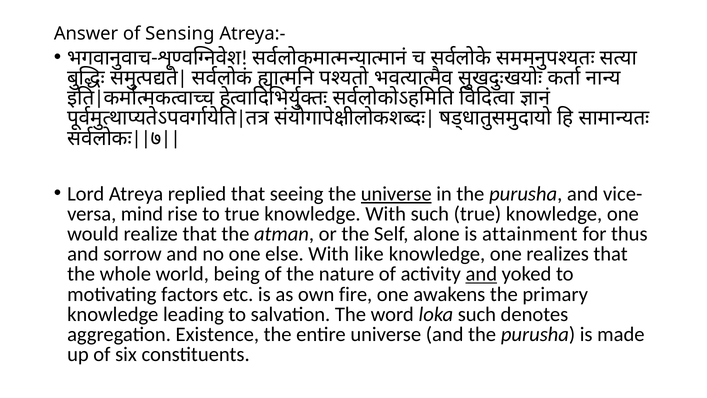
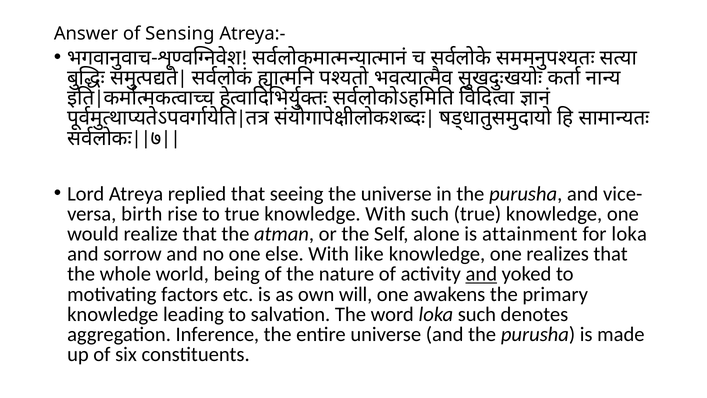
universe underline: present -> none (396, 194)
mind: mind -> birth (142, 214)
for thus: thus -> loka (629, 234)
fire: fire -> will (356, 294)
Existence: Existence -> Inference (217, 334)
